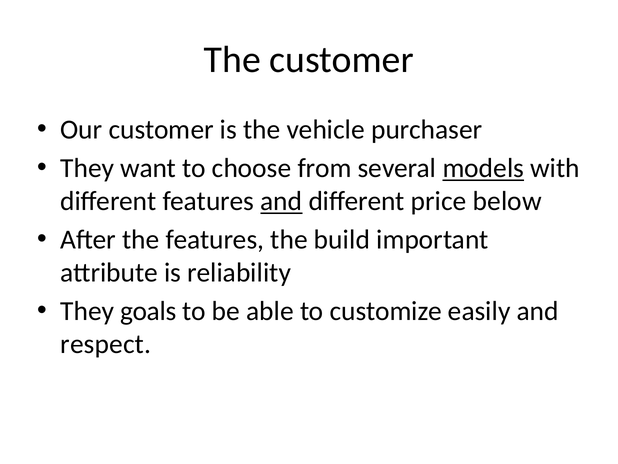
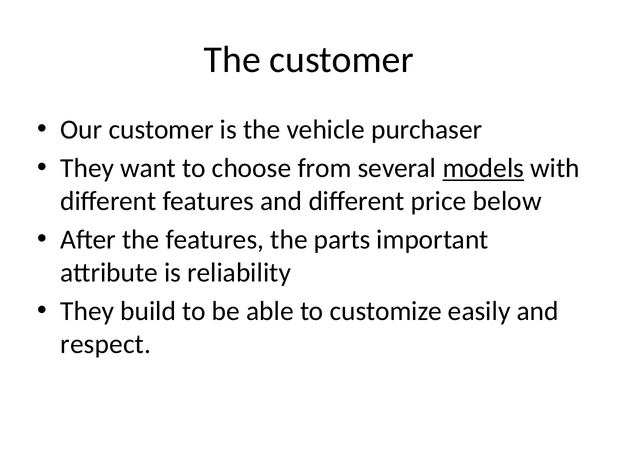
and underline: present -> none (281, 201)
build: build -> parts (342, 240)
goals: goals -> build (148, 311)
